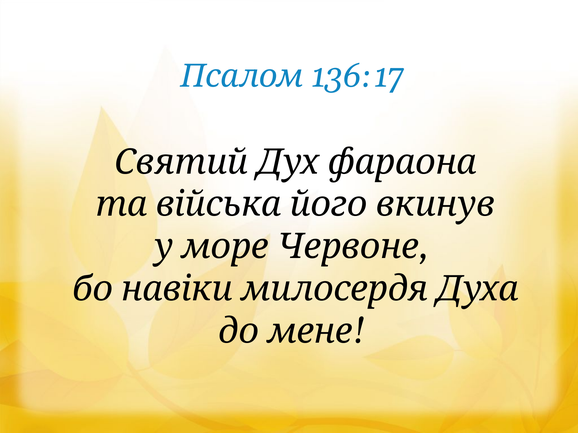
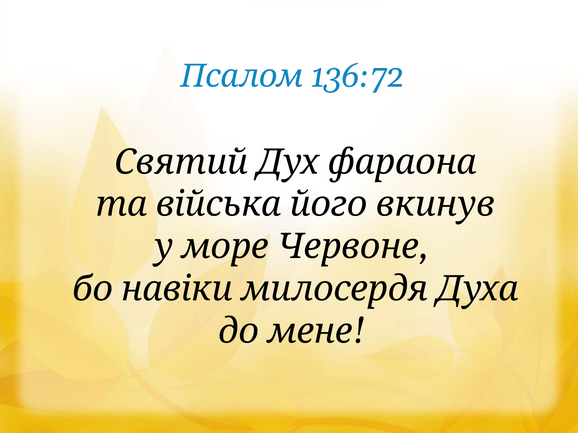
136:17: 136:17 -> 136:72 (357, 76)
